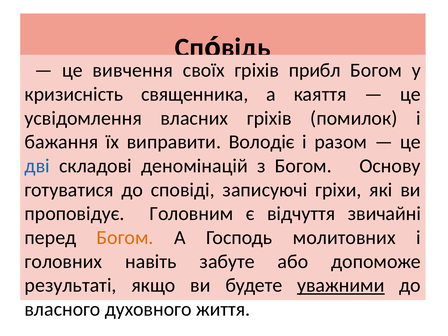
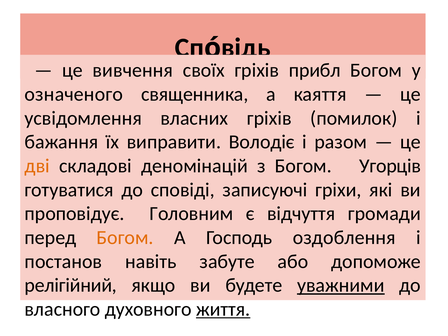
кризисність: кризисність -> означеного (74, 94)
дві colour: blue -> orange (37, 166)
Основу: Основу -> Угорців (390, 166)
звичайні: звичайні -> громади (384, 214)
молитовних: молитовних -> оздоблення (344, 238)
головних: головних -> постанов (63, 262)
результаті: результаті -> релігійний (71, 285)
життя underline: none -> present (223, 309)
